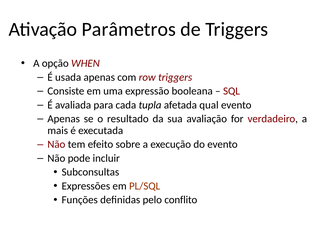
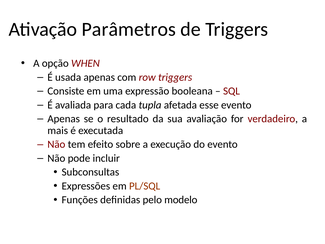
qual: qual -> esse (209, 105)
conflito: conflito -> modelo (181, 200)
